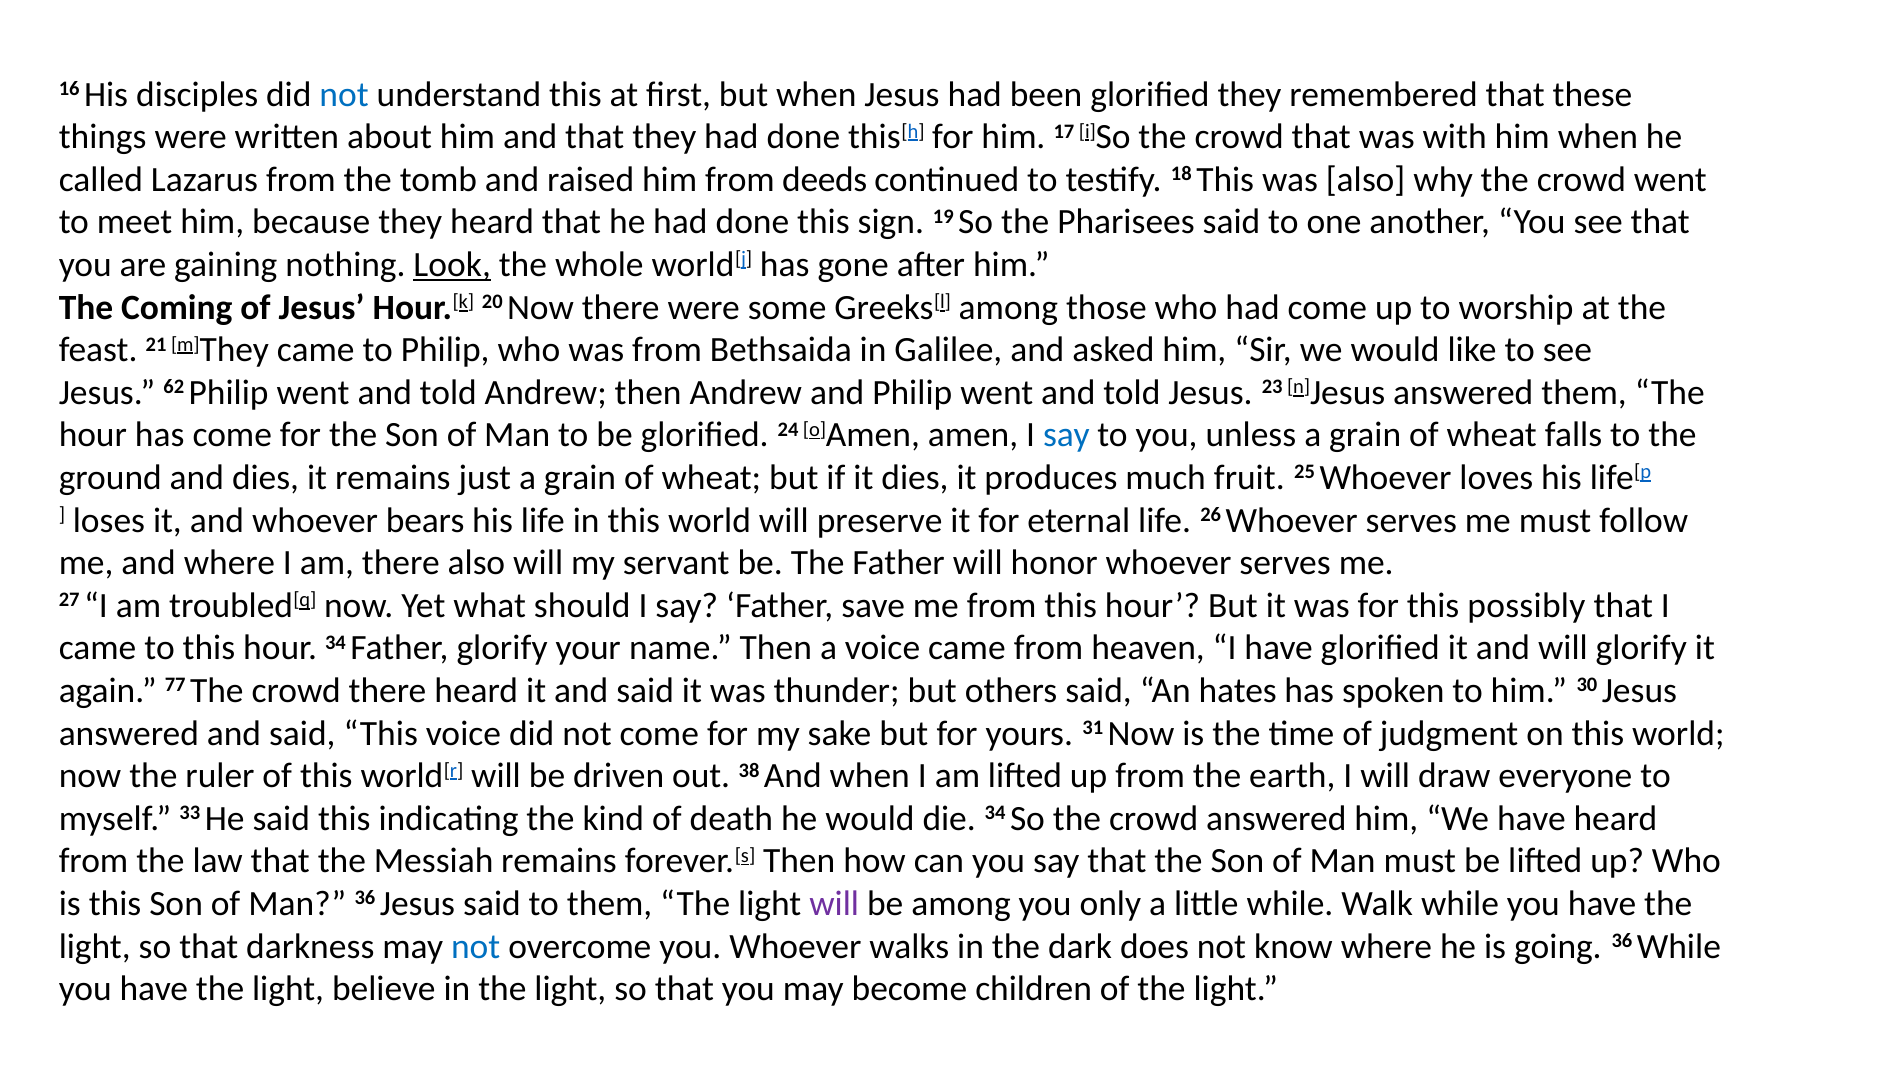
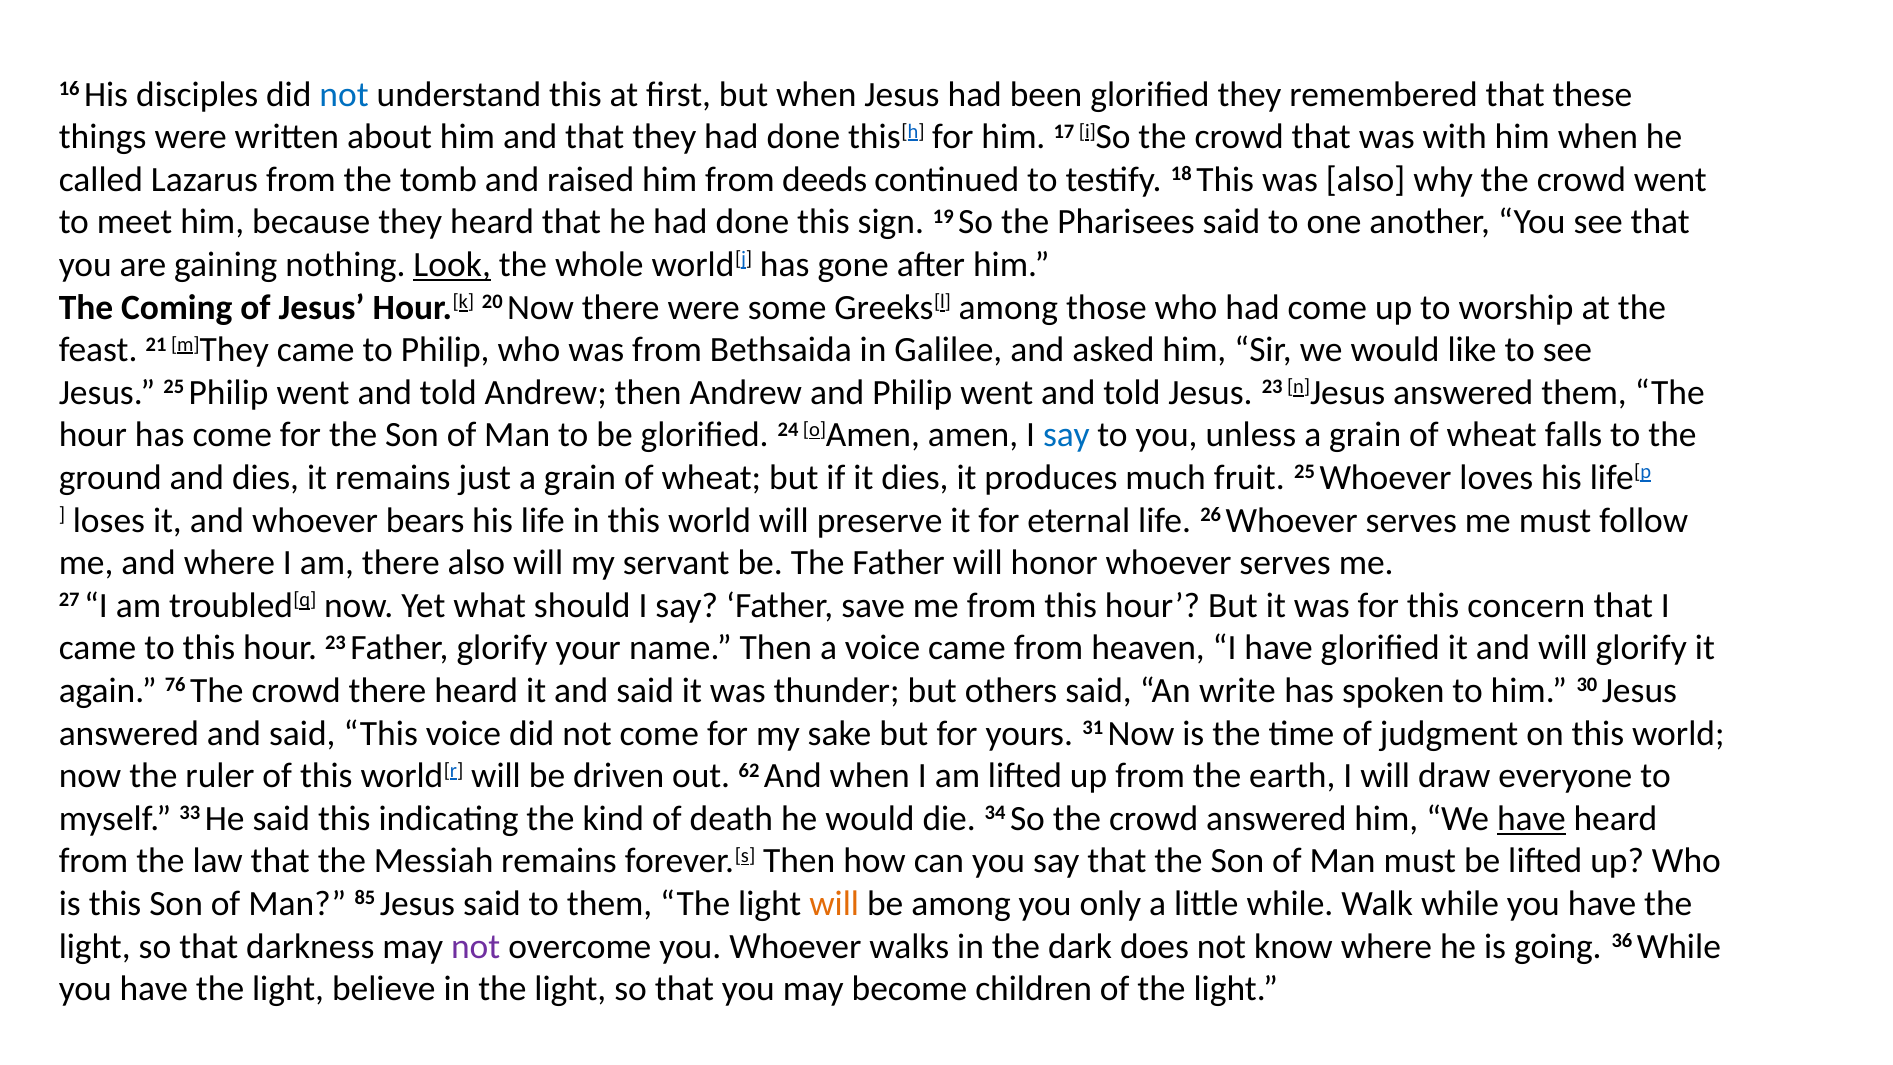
Jesus 62: 62 -> 25 (174, 387)
possibly: possibly -> concern (1526, 606)
hour 34: 34 -> 23 (335, 642)
77: 77 -> 76 (175, 685)
hates: hates -> write (1237, 691)
38: 38 -> 62 (749, 770)
have underline: none -> present (1532, 818)
Man 36: 36 -> 85 (365, 898)
will colour: purple -> orange (834, 904)
not colour: blue -> purple (476, 946)
